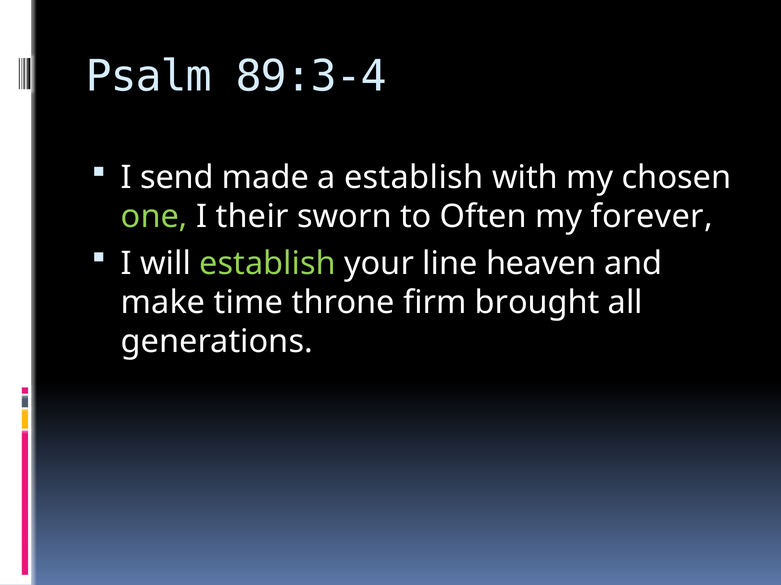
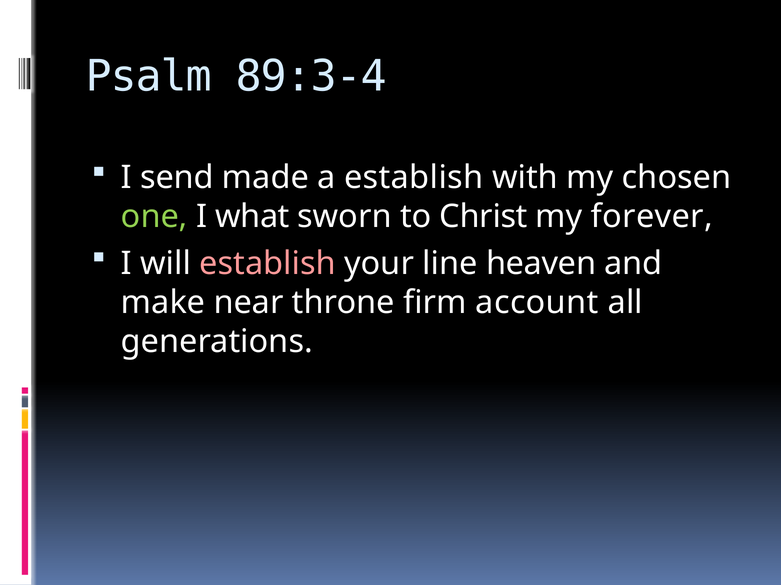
their: their -> what (252, 217)
Often: Often -> Christ (484, 217)
establish colour: light green -> pink (268, 264)
time: time -> near (249, 303)
brought: brought -> account (537, 303)
